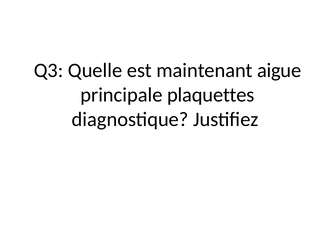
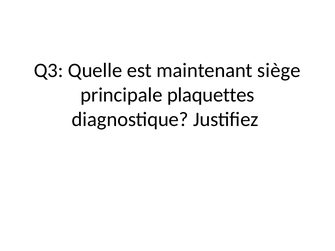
aigue: aigue -> siège (279, 70)
